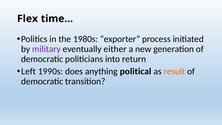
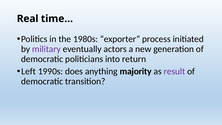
Flex: Flex -> Real (28, 19)
either: either -> actors (115, 49)
political: political -> majority (136, 71)
result colour: orange -> purple (174, 71)
